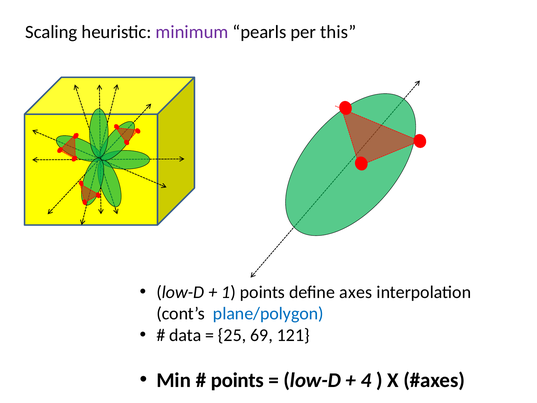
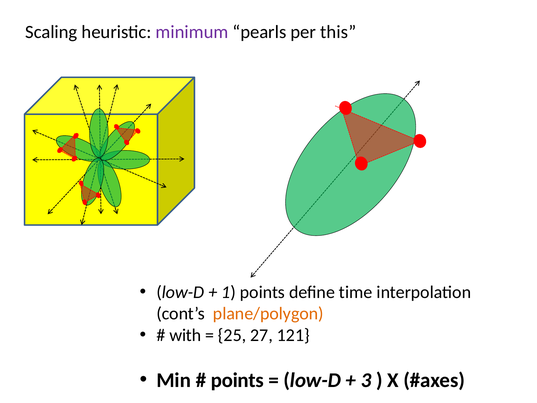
axes: axes -> time (356, 292)
plane/polygon colour: blue -> orange (268, 314)
data: data -> with (185, 335)
69: 69 -> 27 (262, 335)
4: 4 -> 3 (366, 380)
